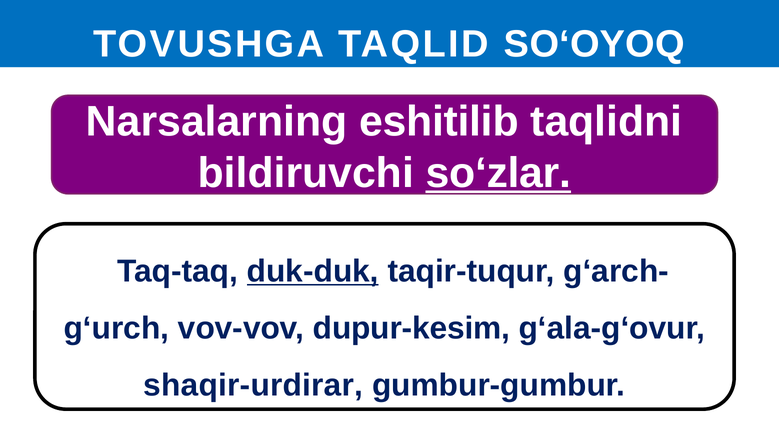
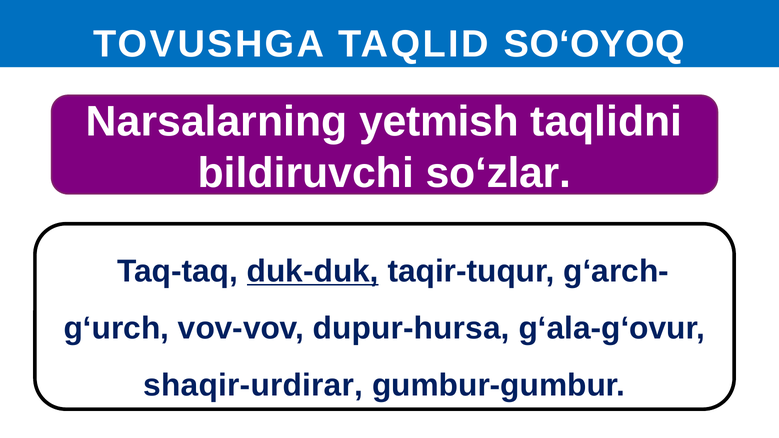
eshitilib: eshitilib -> yetmish (439, 122)
so‘zlar underline: present -> none (498, 173)
dupur-kesim: dupur-kesim -> dupur-hursa (411, 328)
